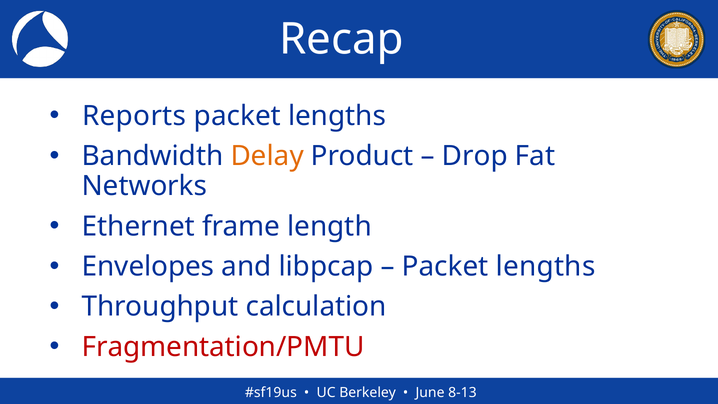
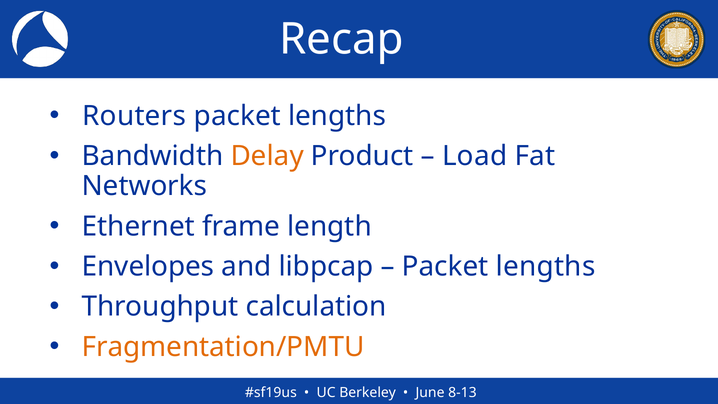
Reports: Reports -> Routers (134, 116)
Drop: Drop -> Load (475, 156)
Fragmentation/PMTU colour: red -> orange (223, 347)
